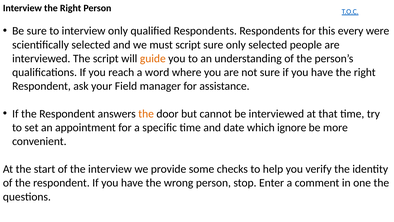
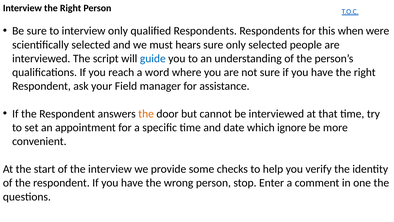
every: every -> when (351, 31)
must script: script -> hears (188, 45)
guide colour: orange -> blue (153, 58)
